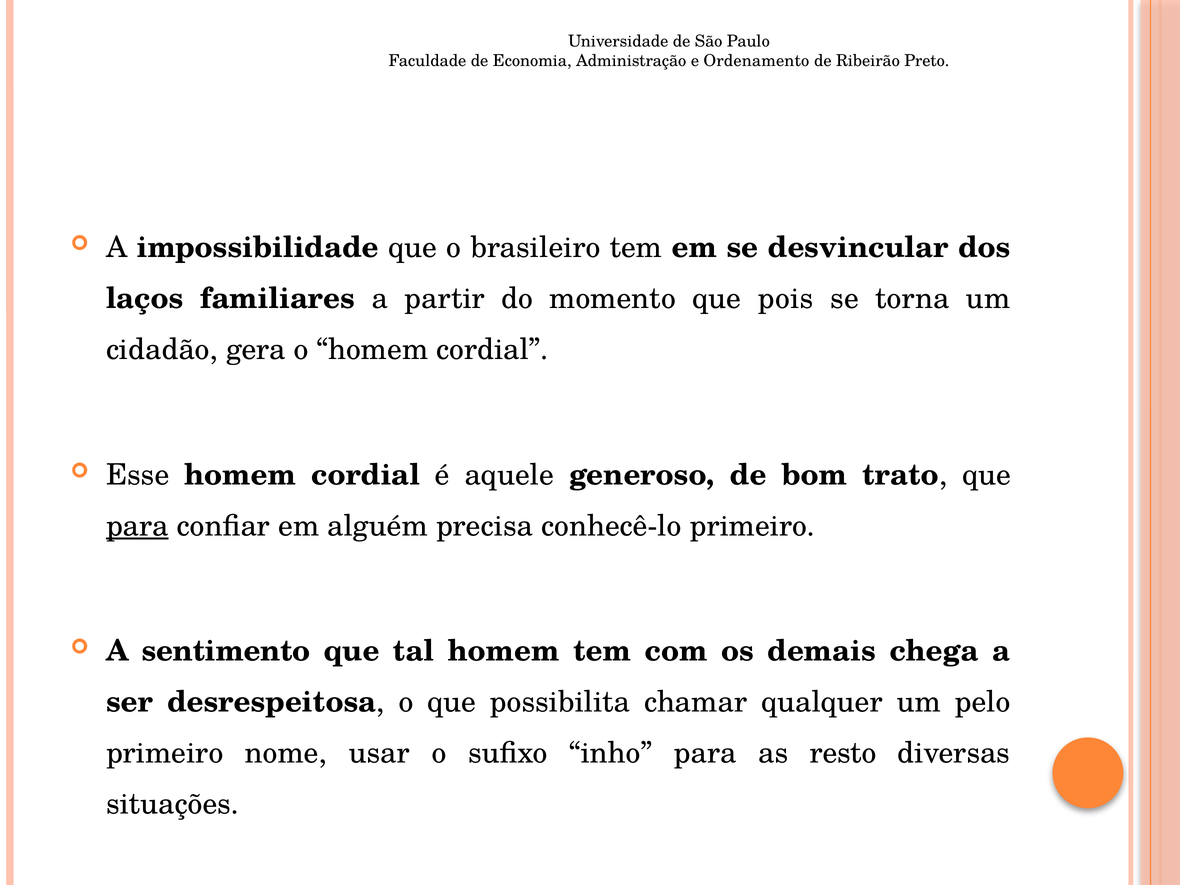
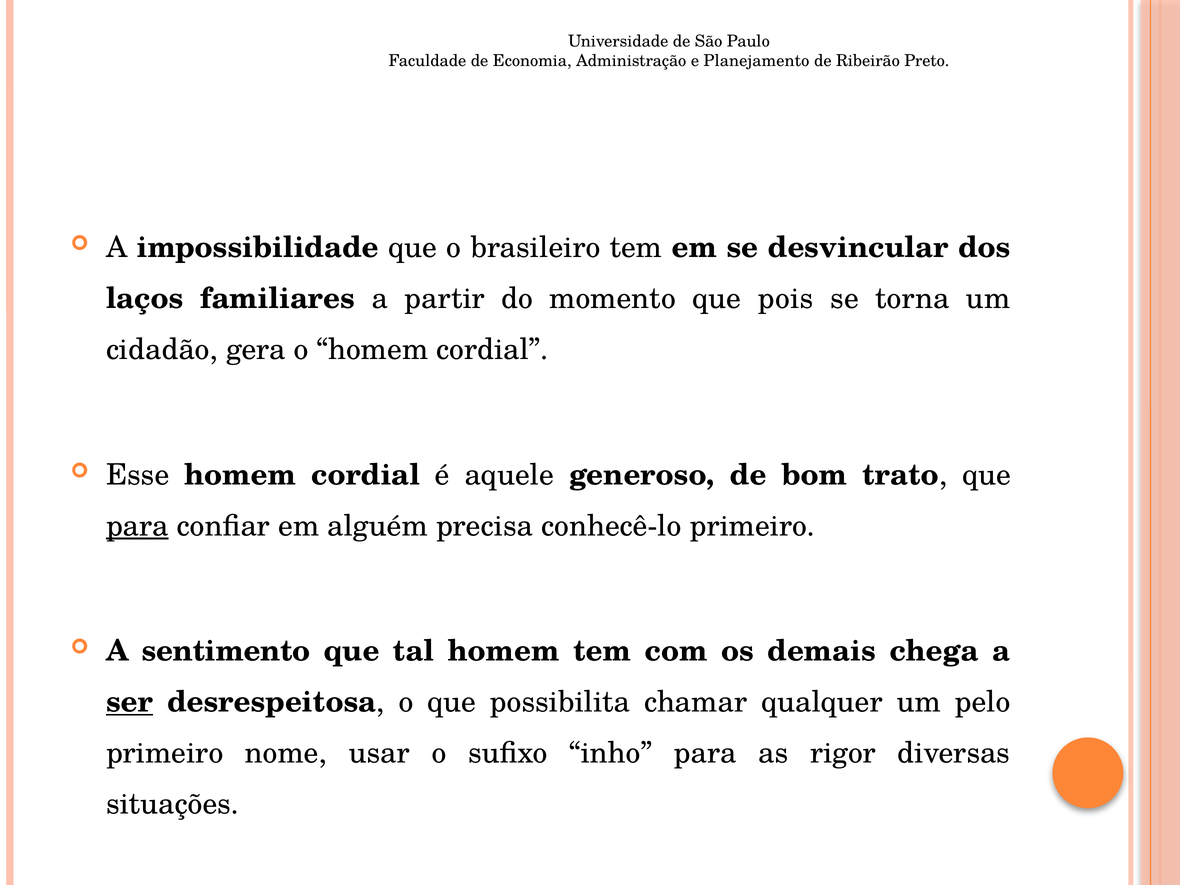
Ordenamento: Ordenamento -> Planejamento (756, 61)
ser underline: none -> present (130, 702)
resto: resto -> rigor (843, 753)
